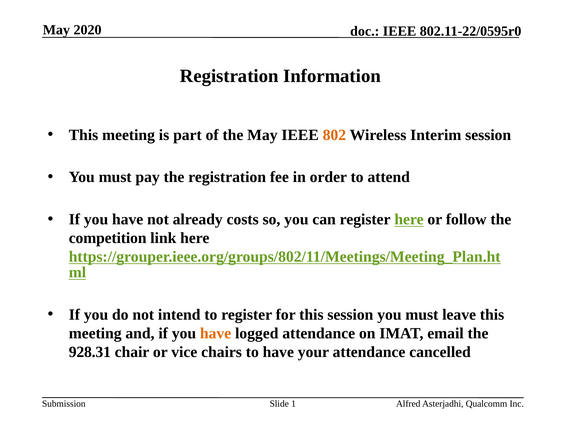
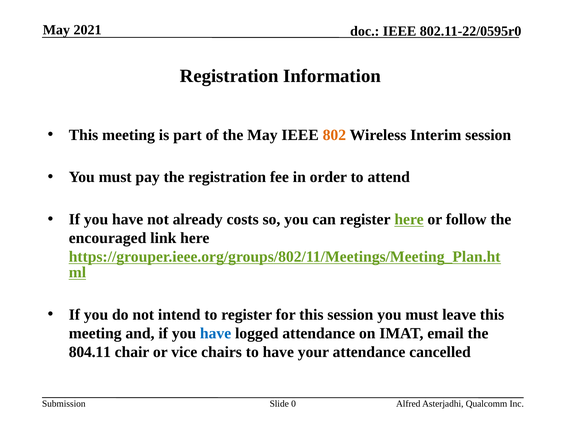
2020: 2020 -> 2021 (88, 30)
competition: competition -> encouraged (108, 238)
have colour: orange -> blue (216, 333)
928.31: 928.31 -> 804.11 (90, 352)
1: 1 -> 0 (294, 404)
